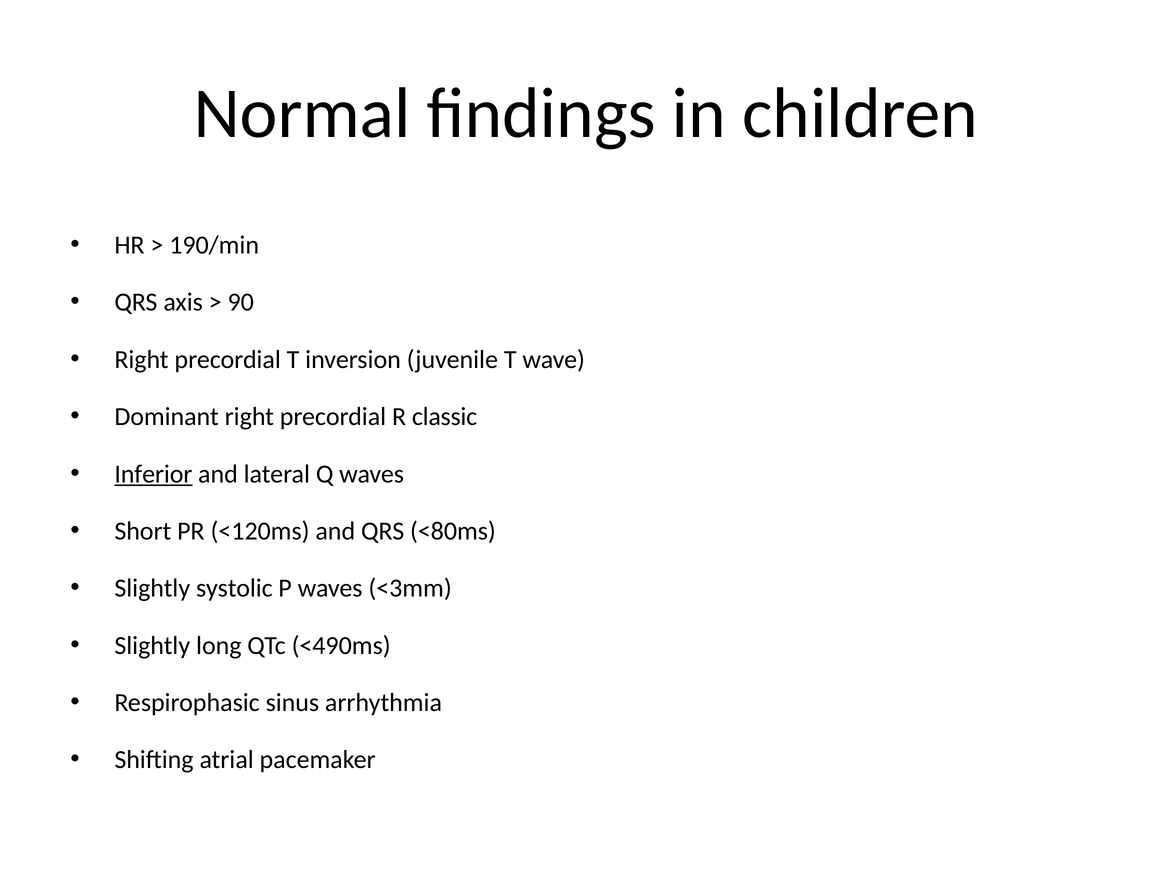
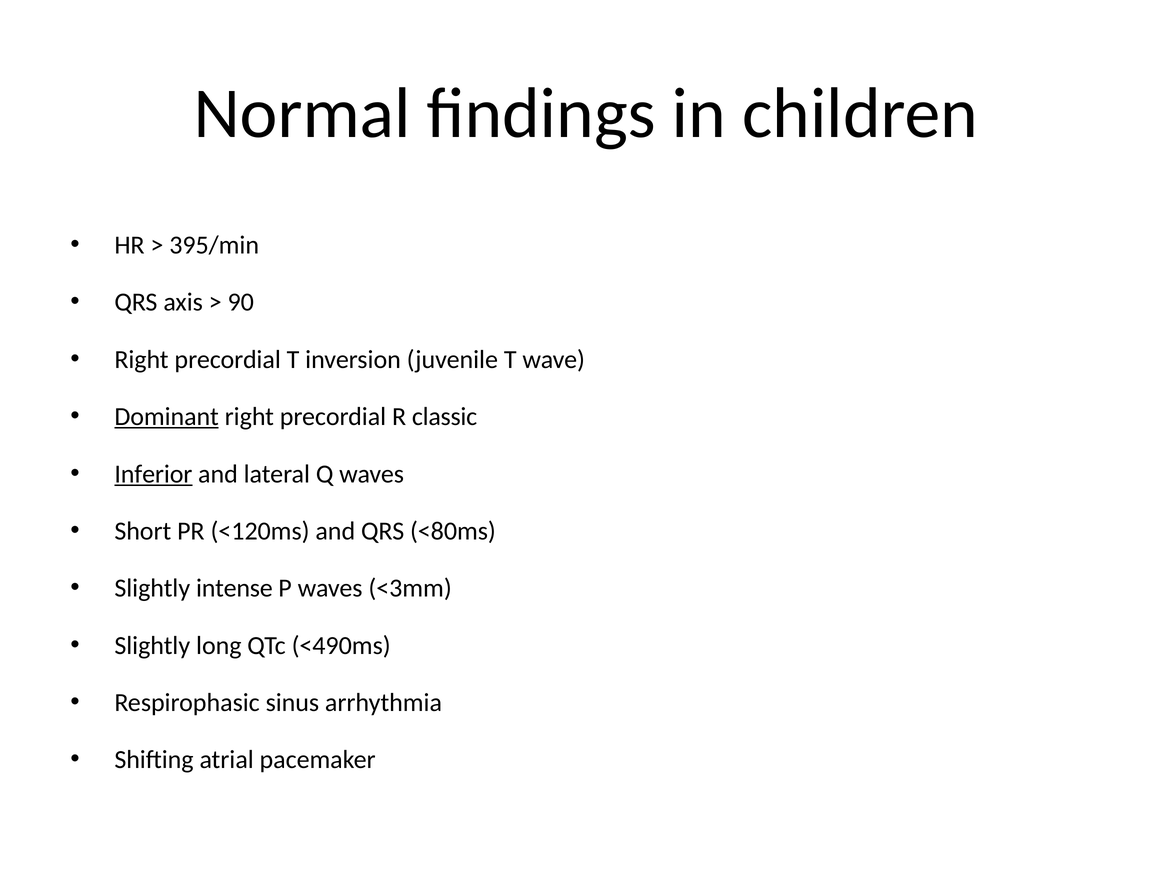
190/min: 190/min -> 395/min (214, 245)
Dominant underline: none -> present (167, 417)
systolic: systolic -> intense (234, 588)
